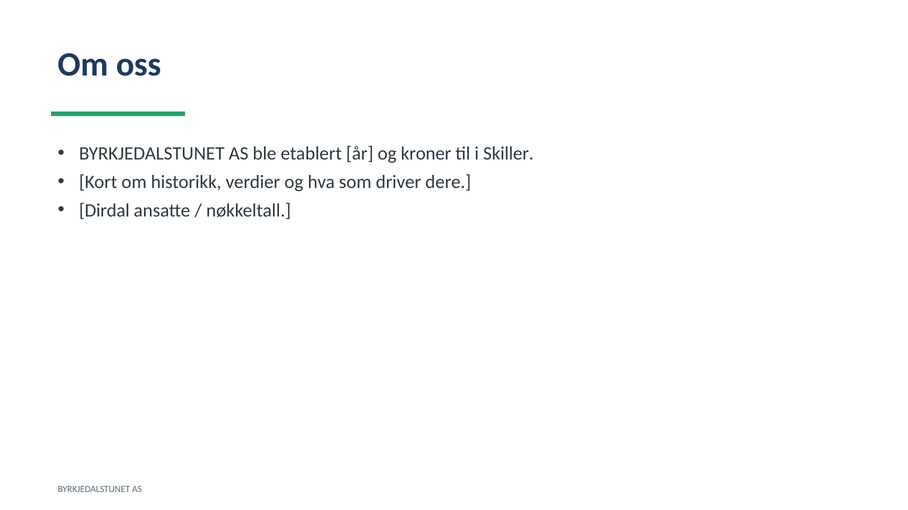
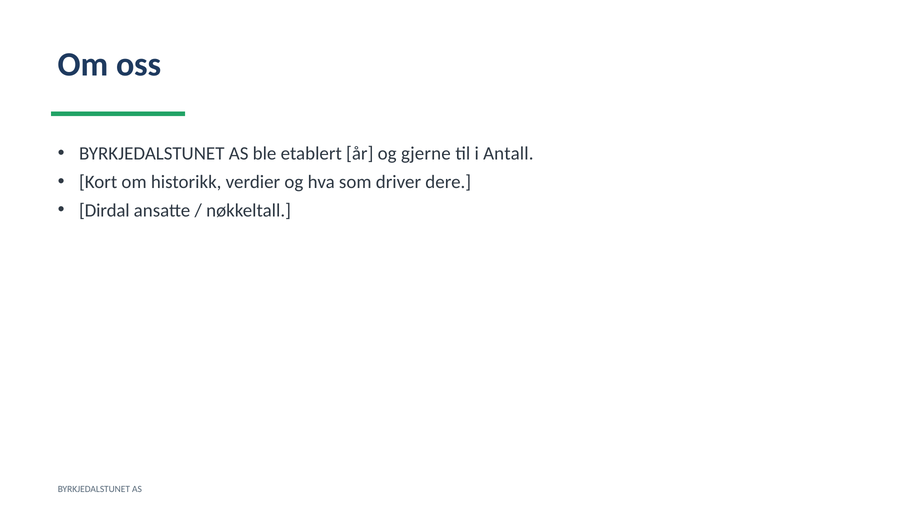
kroner: kroner -> gjerne (426, 154)
Skiller: Skiller -> Antall (508, 154)
